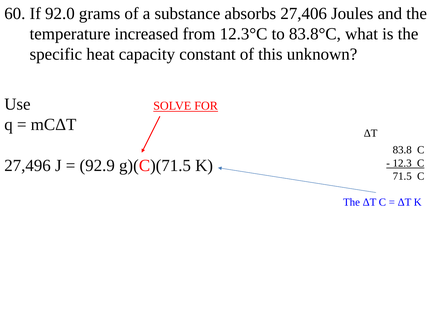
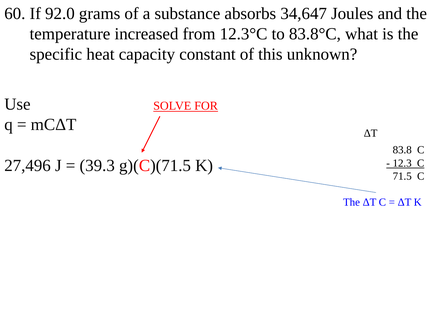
27,406: 27,406 -> 34,647 (304, 13)
92.9: 92.9 -> 39.3 (97, 165)
